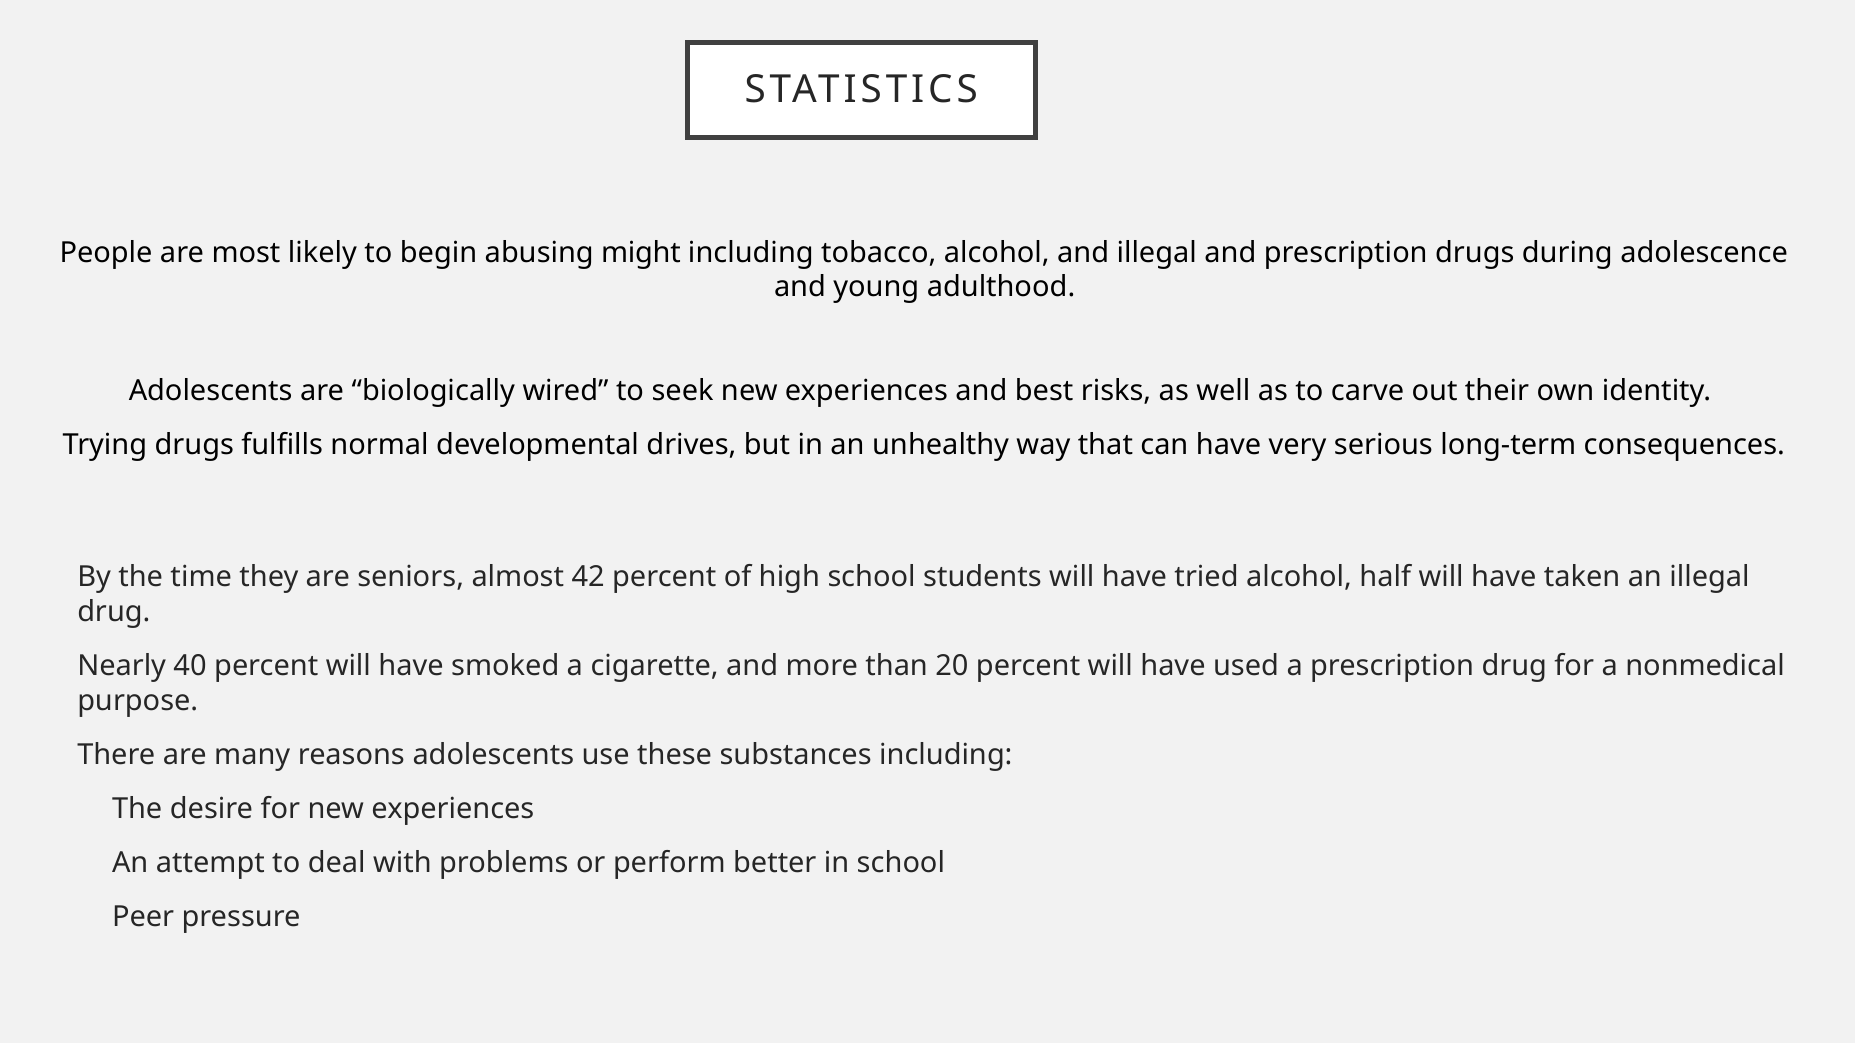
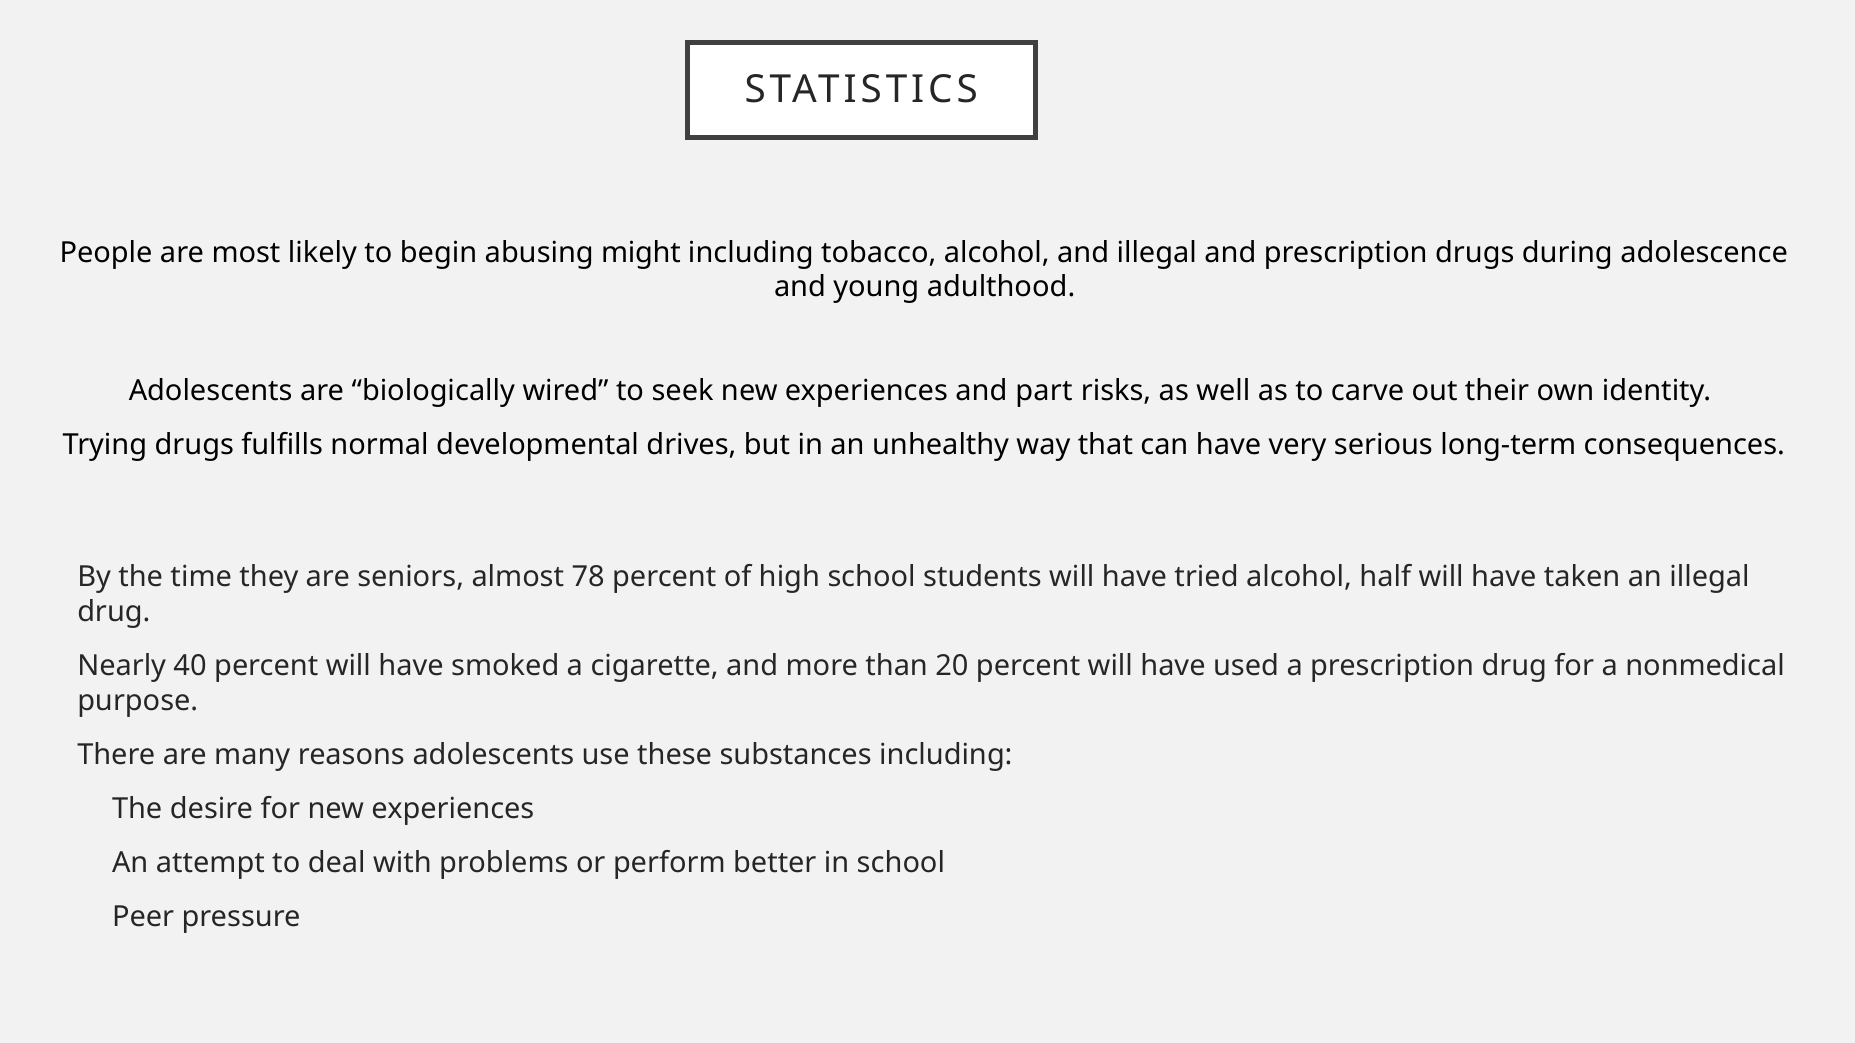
best: best -> part (1044, 391)
42: 42 -> 78 (588, 577)
